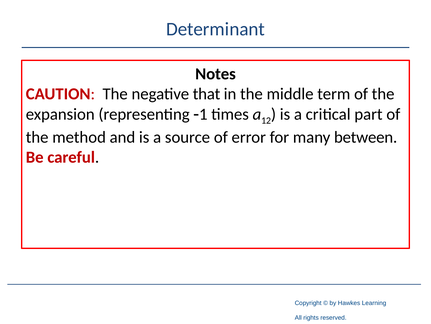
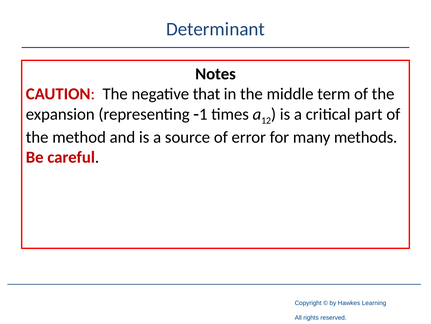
between: between -> methods (366, 137)
